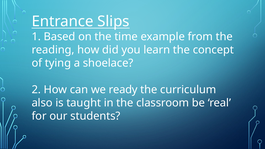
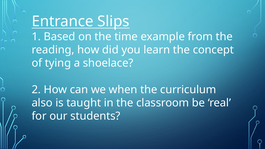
ready: ready -> when (123, 90)
